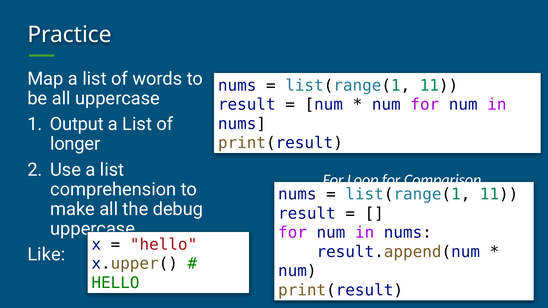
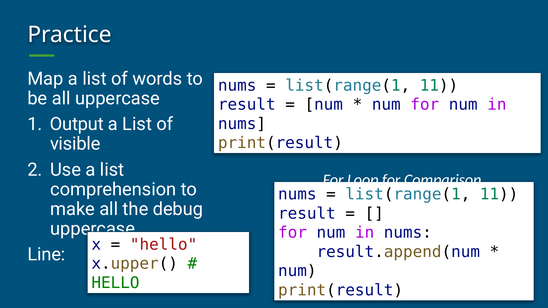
longer: longer -> visible (75, 144)
Like: Like -> Line (46, 255)
